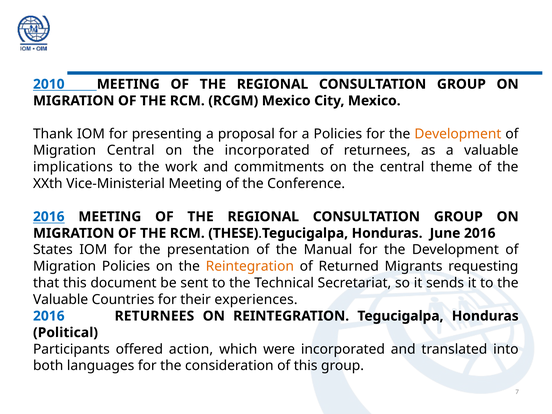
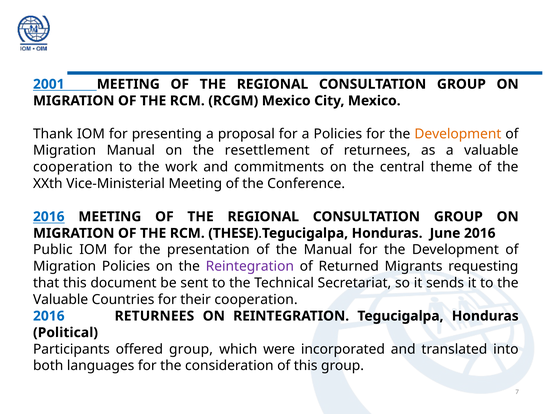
2010: 2010 -> 2001 (49, 84)
Migration Central: Central -> Manual (131, 150)
the incorporated: incorporated -> resettlement (267, 150)
implications: implications -> cooperation (73, 167)
States: States -> Public (53, 250)
Reintegration colour: orange -> purple (250, 266)
their experiences: experiences -> cooperation (256, 299)
offered action: action -> group (191, 349)
